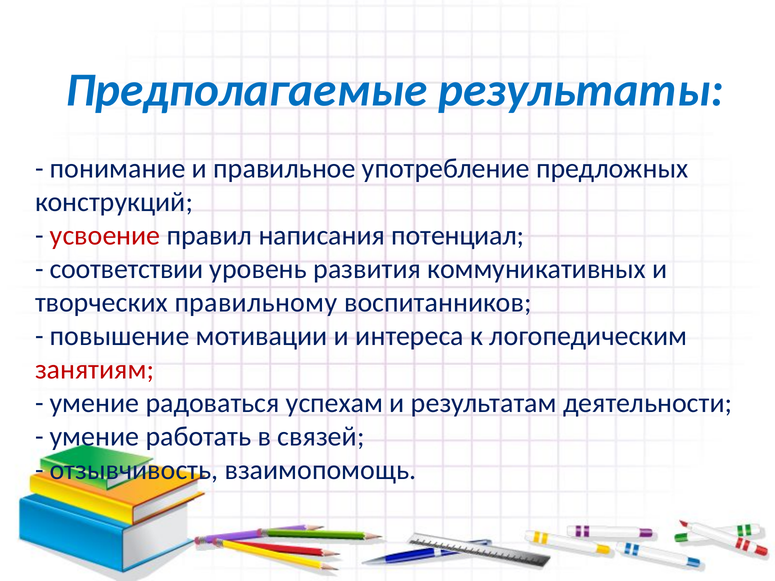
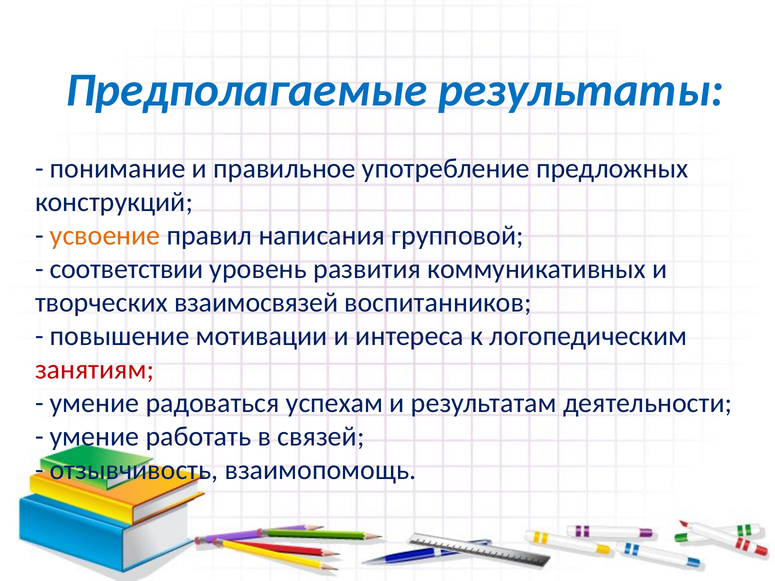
усвоение colour: red -> orange (105, 236)
потенциал: потенциал -> групповой (458, 236)
правильному: правильному -> взаимосвязей (256, 303)
